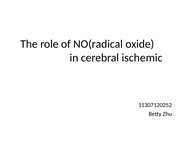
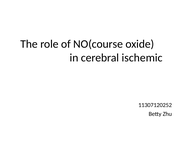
NO(radical: NO(radical -> NO(course (98, 44)
